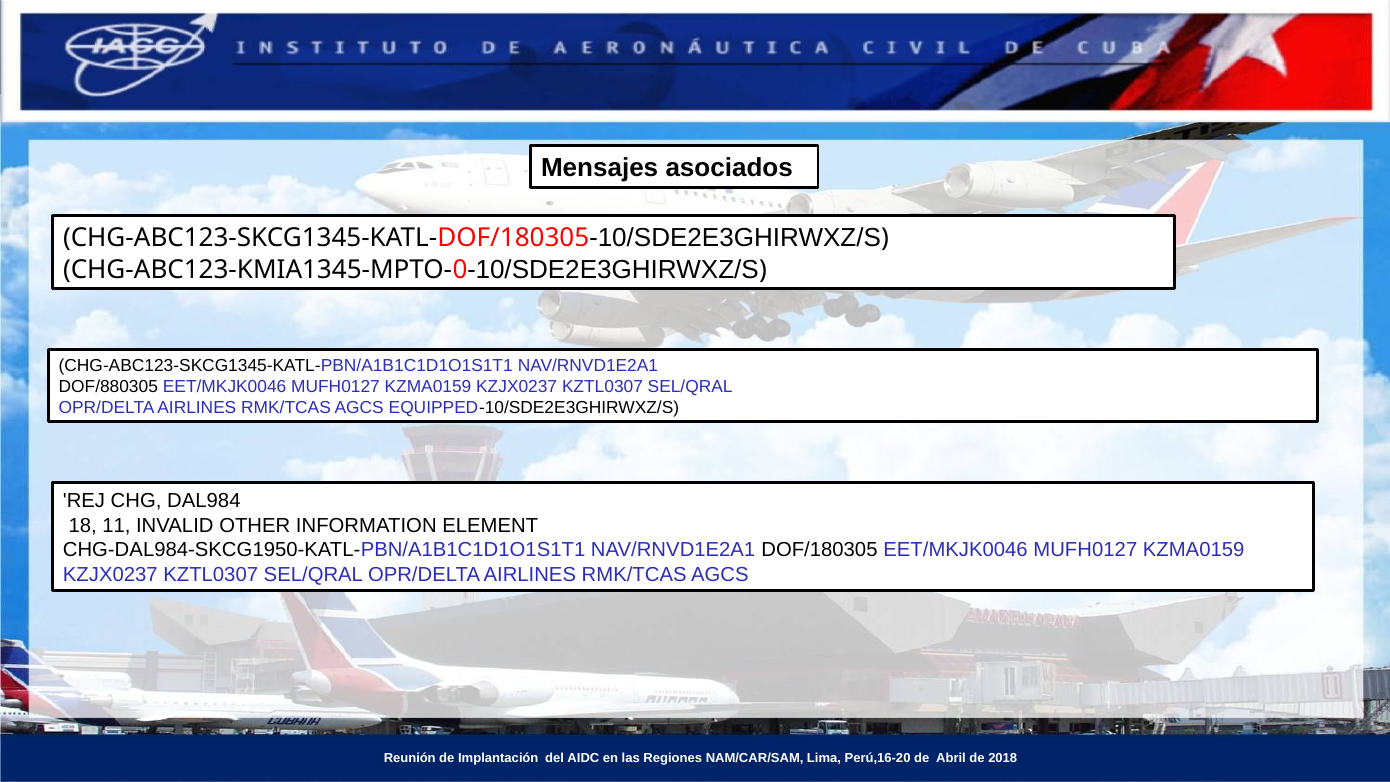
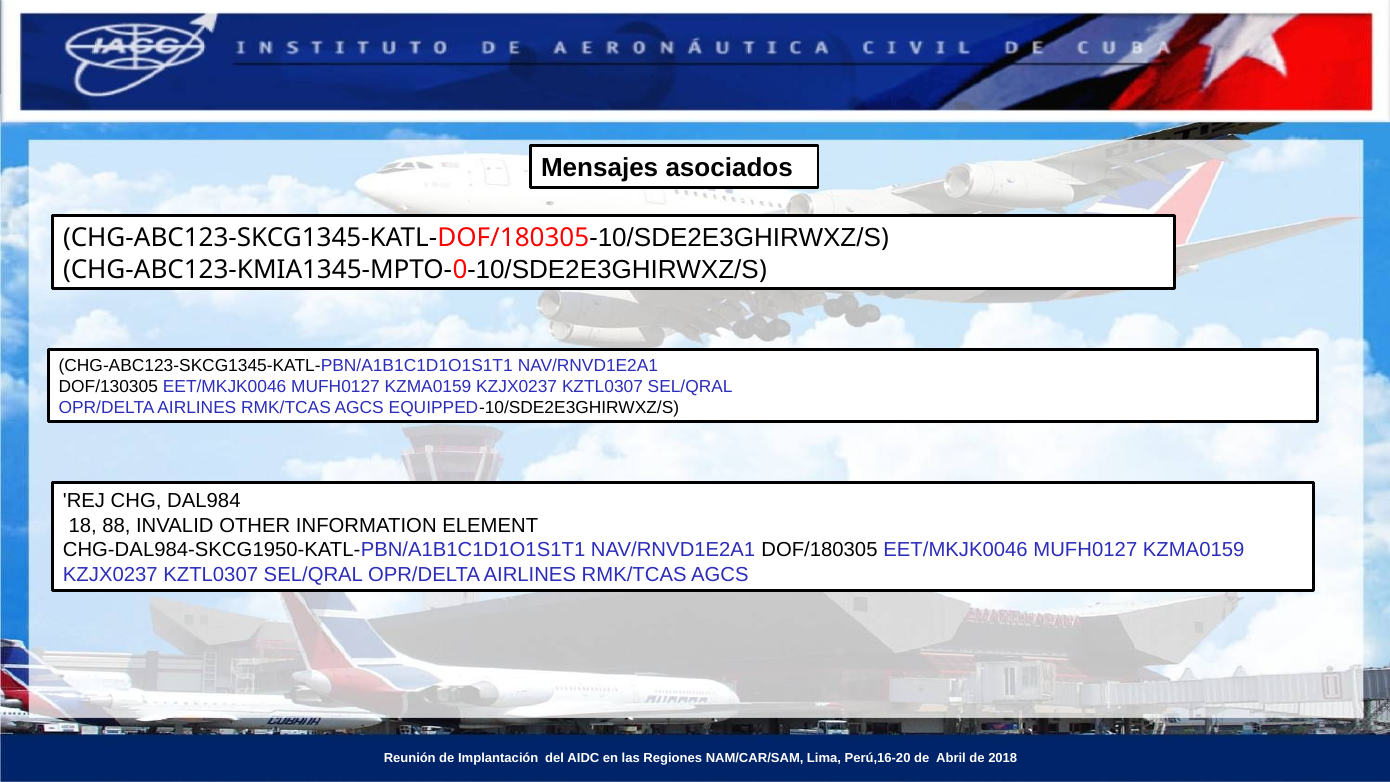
DOF/880305: DOF/880305 -> DOF/130305 (108, 387)
11: 11 -> 88 (116, 526)
